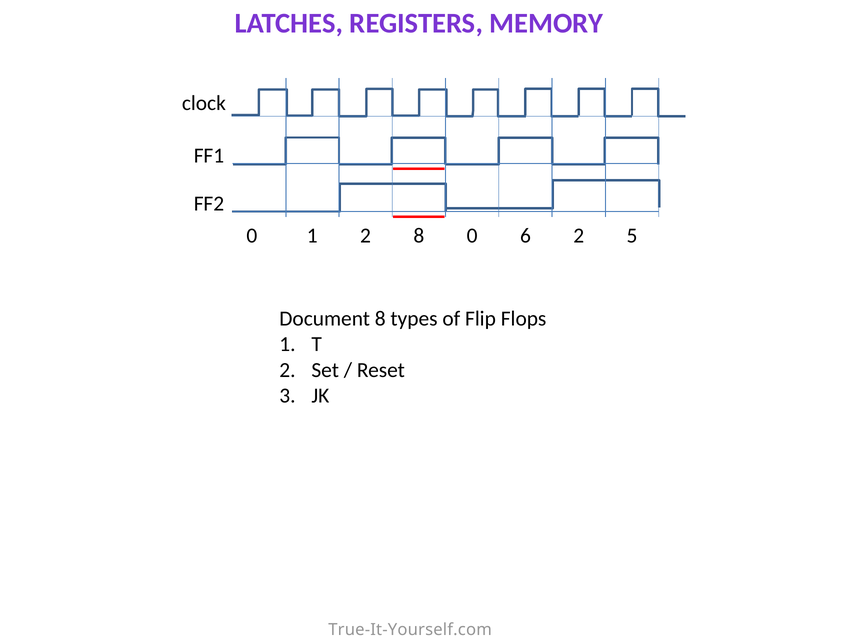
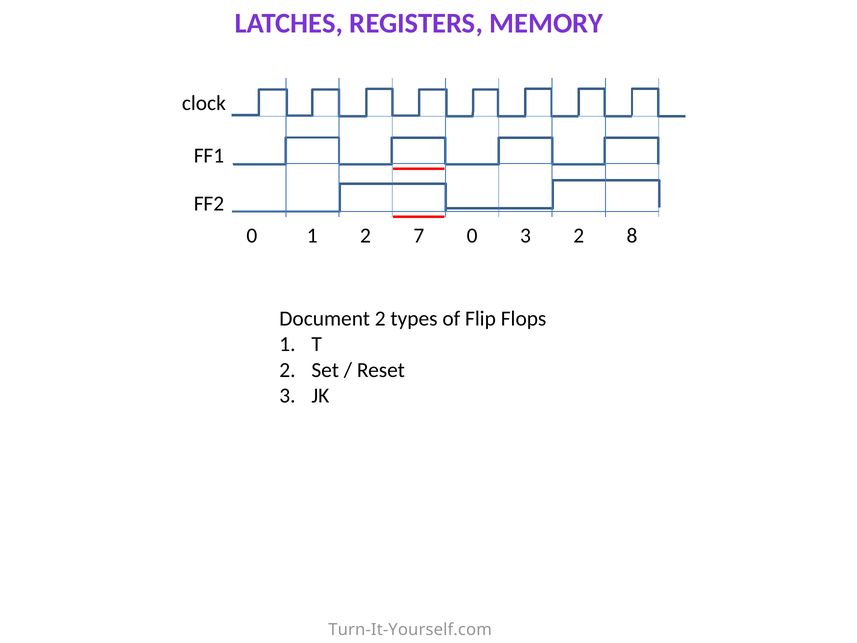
2 8: 8 -> 7 (419, 235)
0 6: 6 -> 3 (525, 236)
5: 5 -> 8 (632, 236)
Document 8: 8 -> 2 (380, 318)
True-It-Yourself.com: True-It-Yourself.com -> Turn-It-Yourself.com (410, 629)
